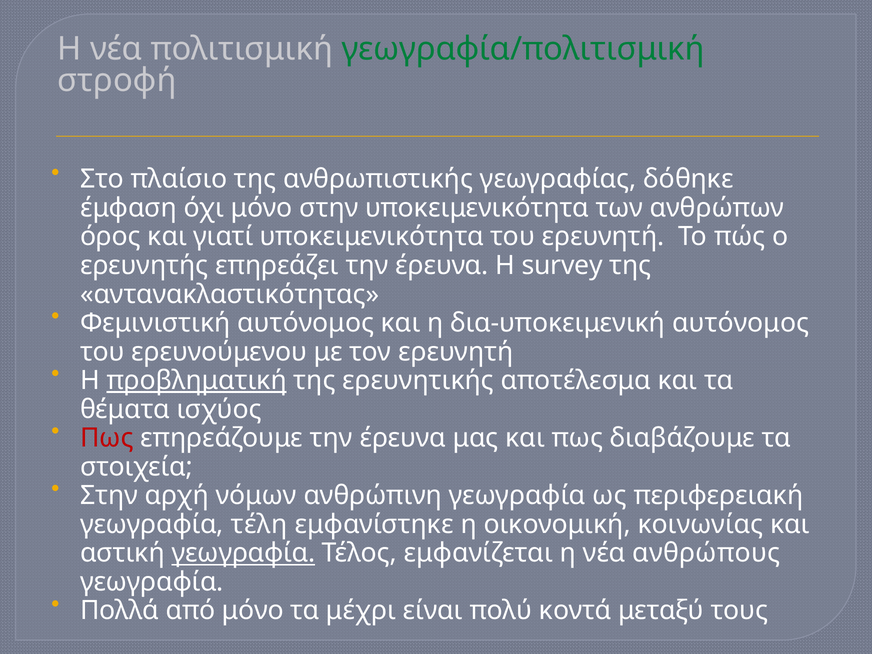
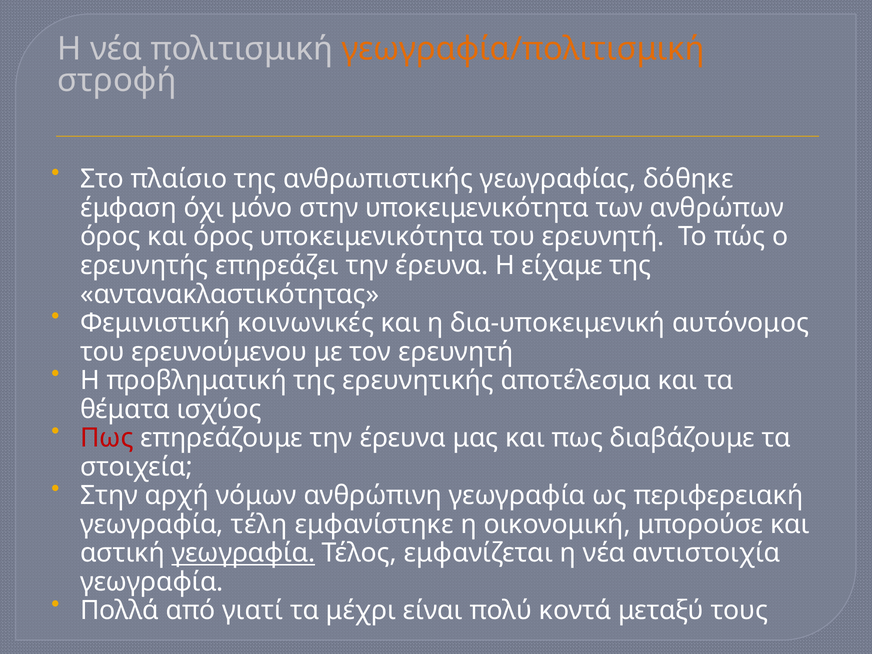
γεωγραφία/πολιτισμική colour: green -> orange (523, 49)
και γιατί: γιατί -> όρος (223, 237)
survey: survey -> είχαμε (562, 265)
Φεμινιστική αυτόνομος: αυτόνομος -> κοινωνικές (306, 323)
προβληματική underline: present -> none (197, 381)
κοινωνίας: κοινωνίας -> μπορούσε (701, 524)
ανθρώπους: ανθρώπους -> αντιστοιχία (706, 553)
από μόνο: μόνο -> γιατί (253, 611)
